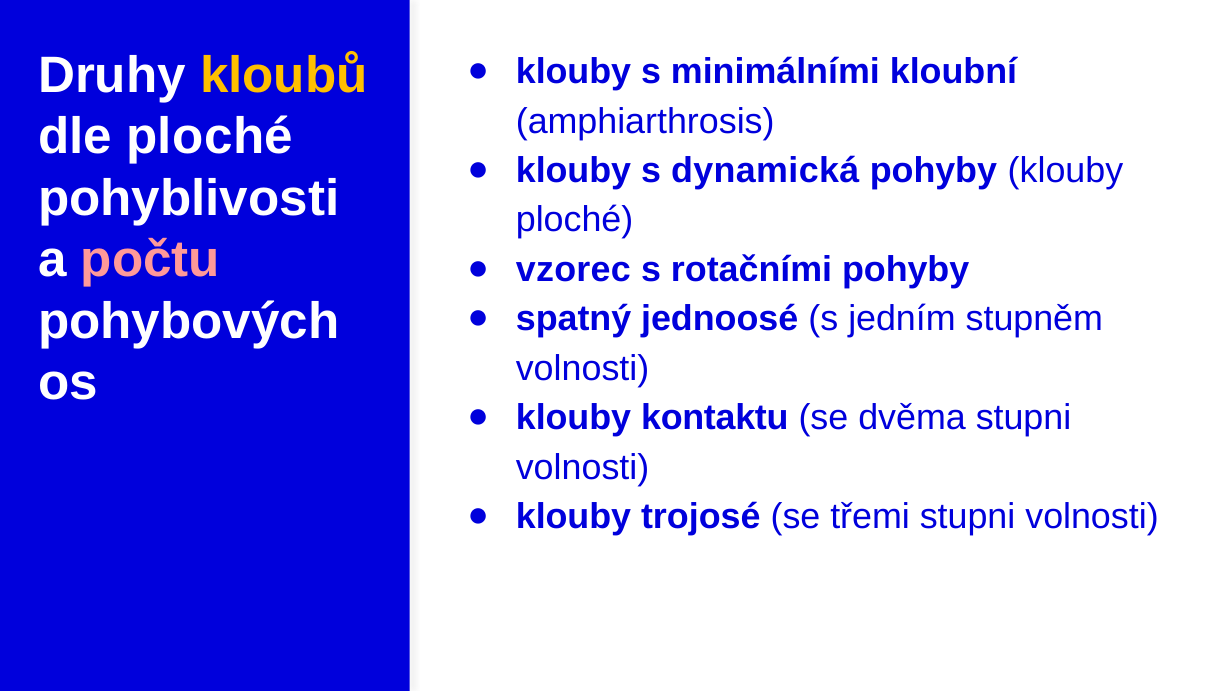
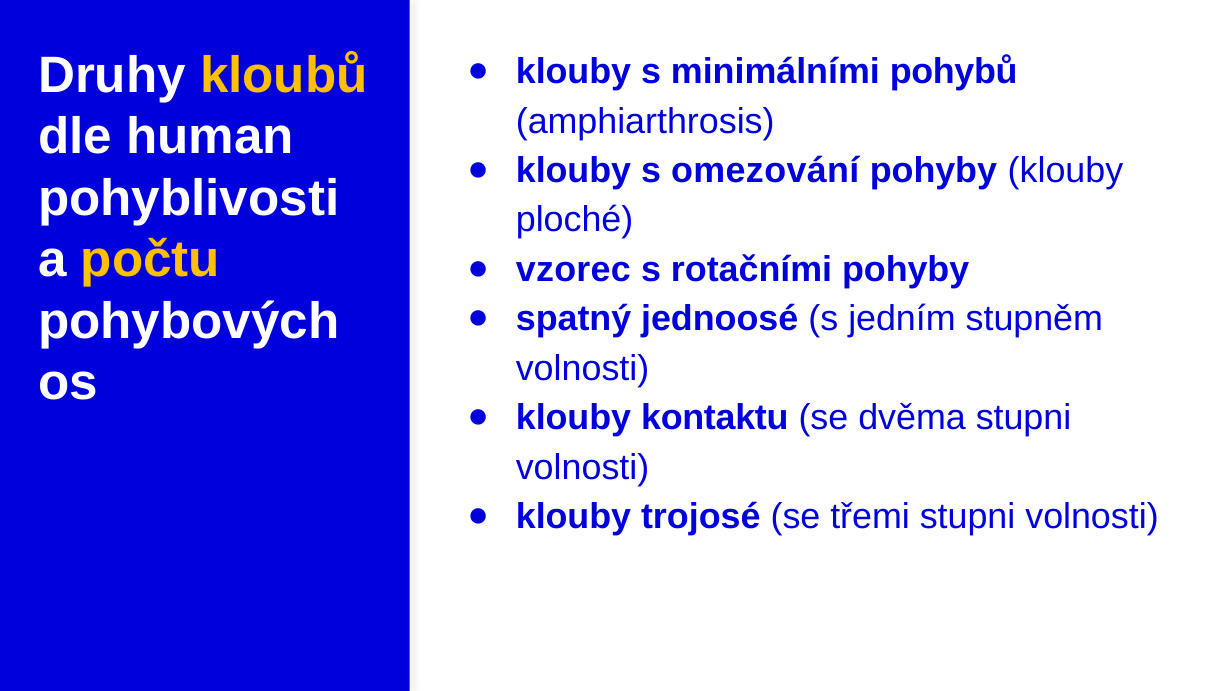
kloubní: kloubní -> pohybů (954, 72)
dle ploché: ploché -> human (210, 137)
dynamická: dynamická -> omezování (765, 171)
počtu colour: pink -> yellow (150, 260)
